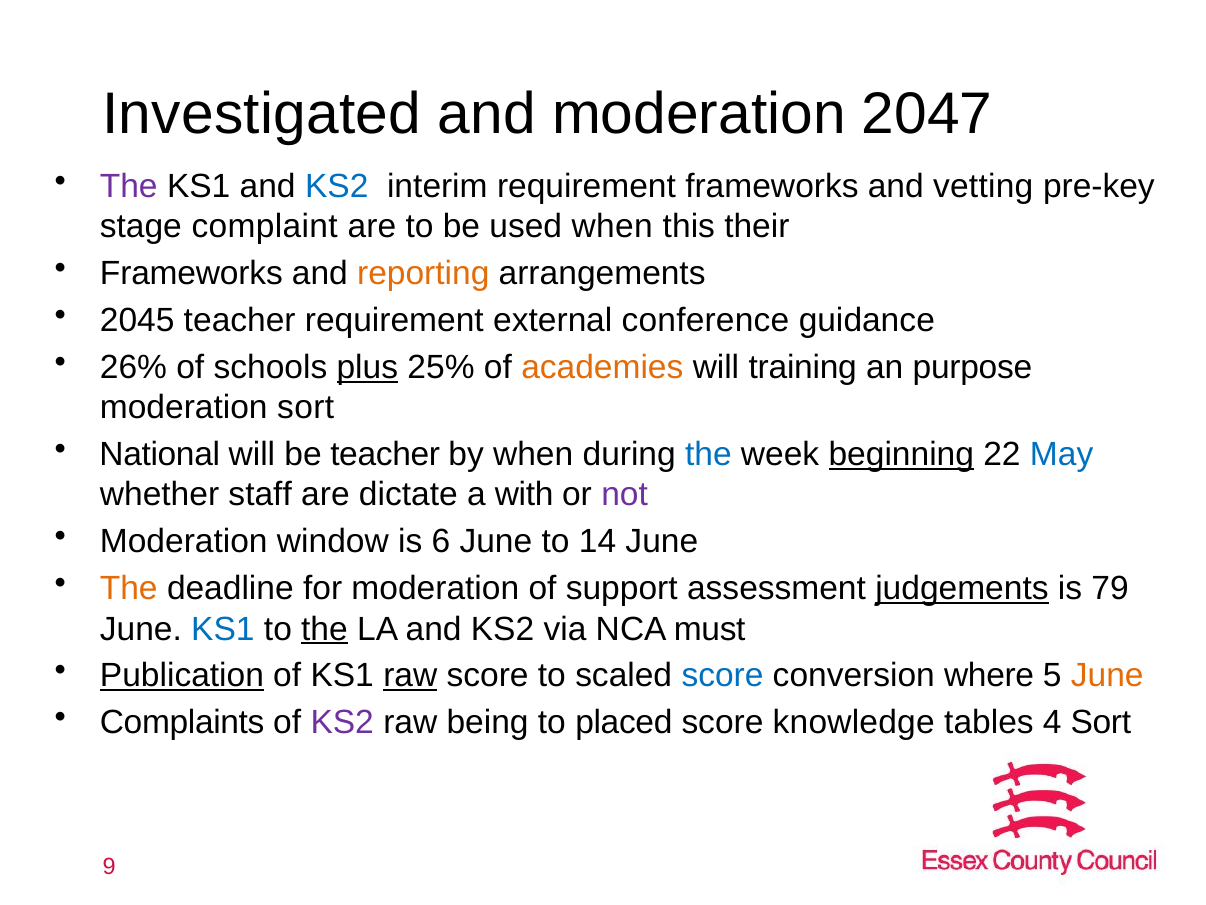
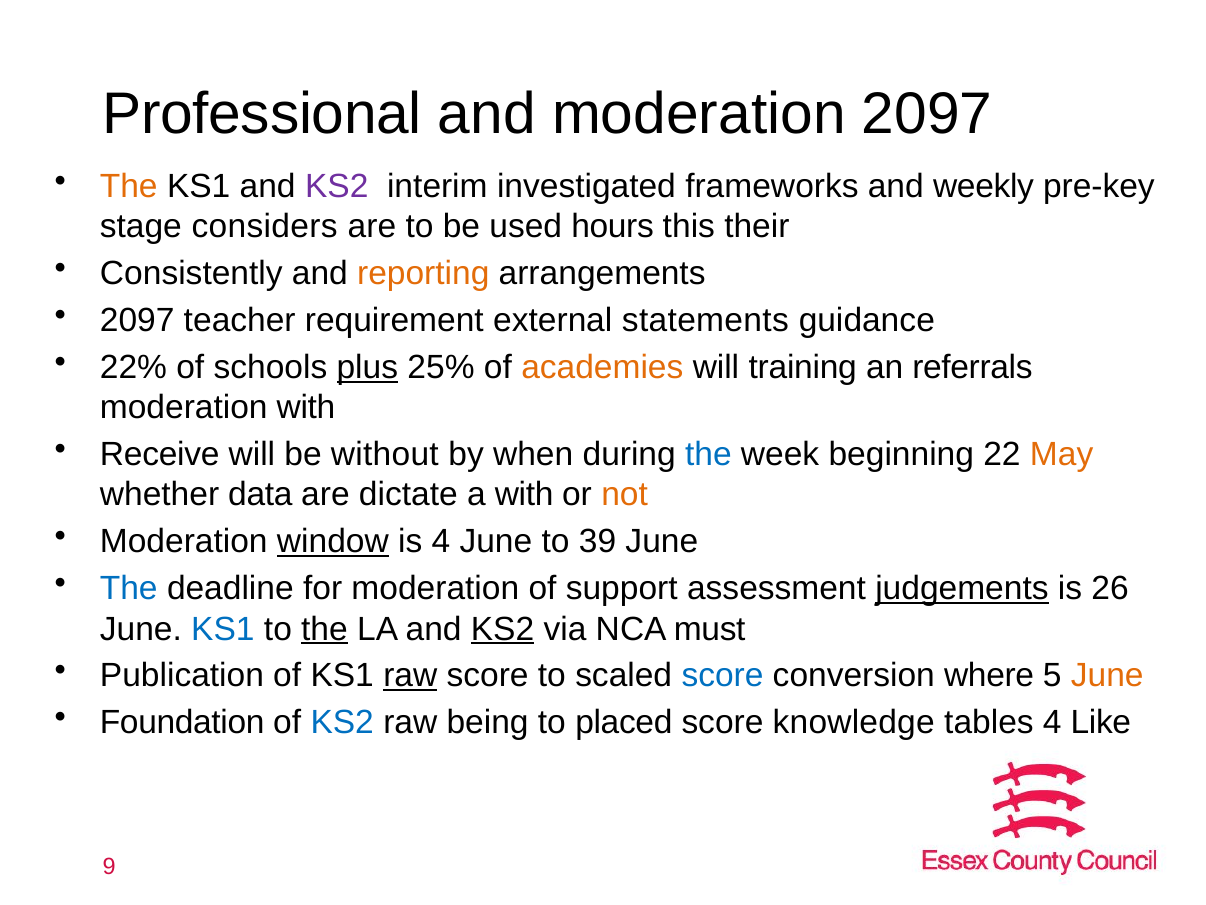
Investigated: Investigated -> Professional (262, 114)
moderation 2047: 2047 -> 2097 (927, 114)
The colour: purple -> orange (129, 186)
KS2 colour: blue -> purple (337, 186)
interim requirement: requirement -> investigated (586, 186)
vetting: vetting -> weekly (983, 186)
complaint: complaint -> considers (265, 227)
used when: when -> hours (613, 227)
Frameworks: Frameworks -> Consistently (191, 273)
2045: 2045 -> 2097 (137, 320)
conference: conference -> statements (705, 320)
26%: 26% -> 22% (133, 367)
purpose: purpose -> referrals (972, 367)
moderation sort: sort -> with (306, 407)
National: National -> Receive (160, 454)
be teacher: teacher -> without (385, 454)
beginning underline: present -> none (901, 454)
May colour: blue -> orange (1062, 454)
staff: staff -> data (260, 495)
not colour: purple -> orange (625, 495)
window underline: none -> present (333, 542)
is 6: 6 -> 4 (441, 542)
14: 14 -> 39 (598, 542)
The colour: orange -> blue (129, 588)
79: 79 -> 26 (1110, 588)
KS2 underline: none -> present (503, 629)
Publication underline: present -> none (182, 676)
Complaints: Complaints -> Foundation (182, 722)
KS2 colour: purple -> blue (342, 722)
4 Sort: Sort -> Like (1101, 722)
